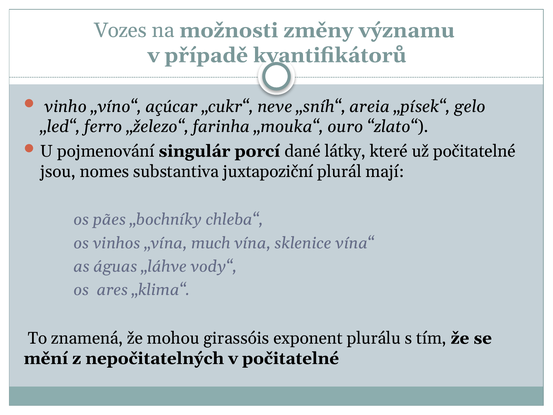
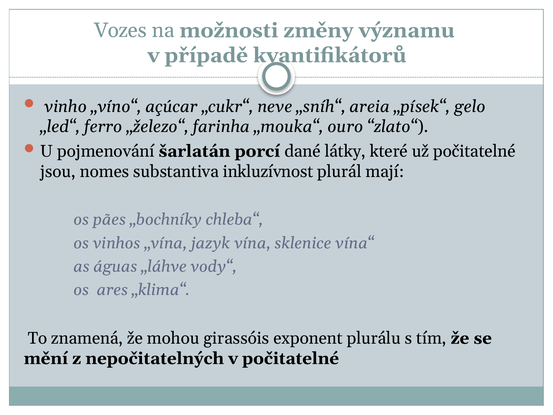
singulár: singulár -> šarlatán (194, 151)
juxtapoziční: juxtapoziční -> inkluzívnost (268, 171)
much: much -> jazyk (211, 243)
